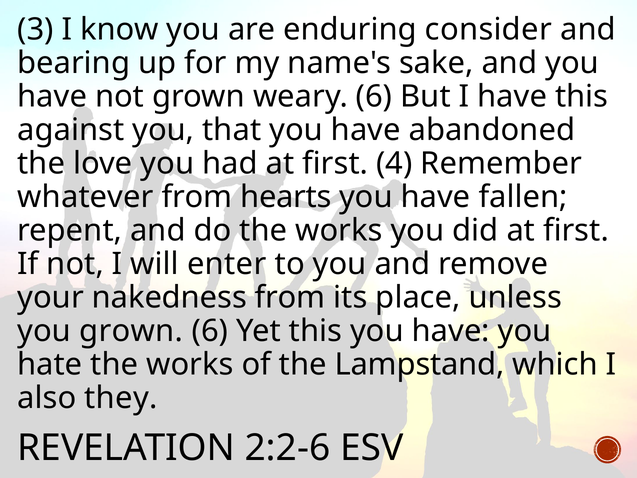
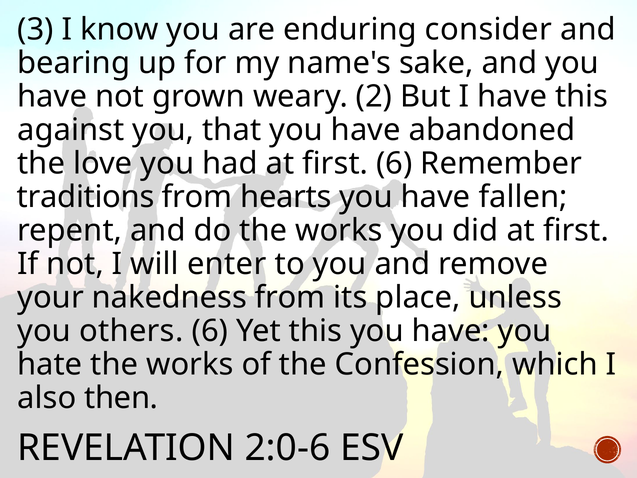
weary 6: 6 -> 2 (374, 97)
first 4: 4 -> 6 (394, 164)
whatever: whatever -> traditions (86, 197)
you grown: grown -> others (131, 331)
Lampstand: Lampstand -> Confession (419, 364)
they: they -> then (121, 398)
2:2-6: 2:2-6 -> 2:0-6 (288, 448)
